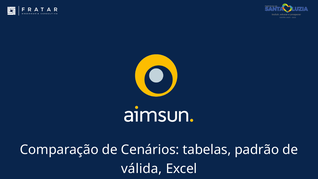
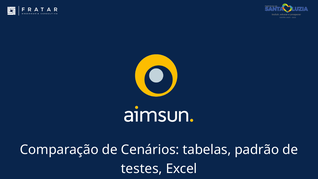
válida: válida -> testes (142, 169)
